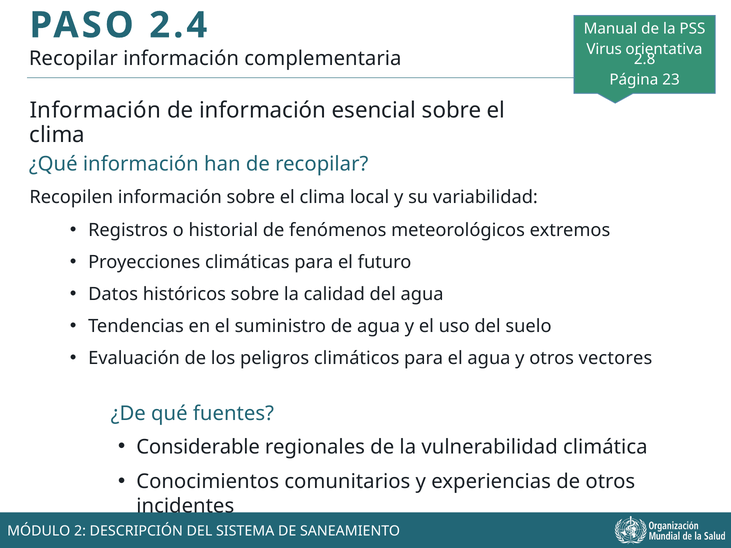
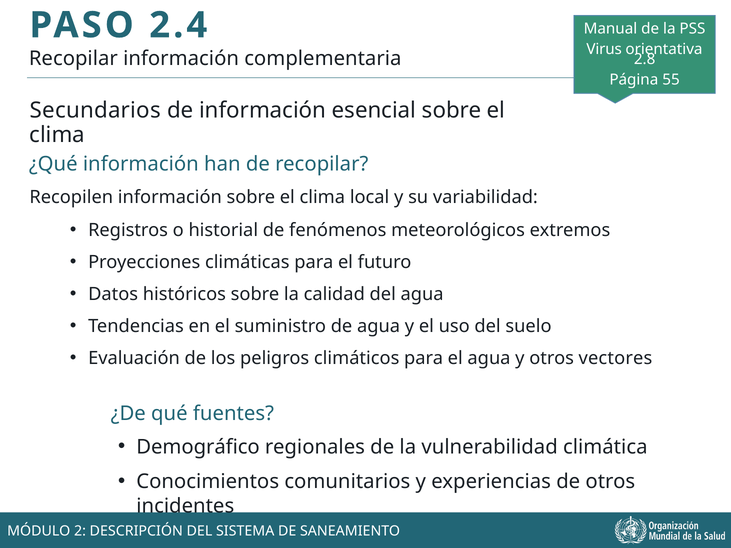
23: 23 -> 55 (671, 80)
Información: Información -> Secundarios (95, 111)
Considerable: Considerable -> Demográfico (198, 447)
